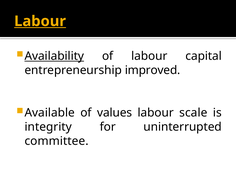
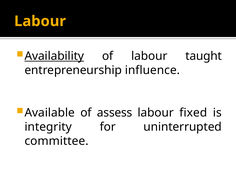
Labour underline: present -> none (40, 21)
capital: capital -> taught (204, 56)
improved: improved -> influence (152, 70)
values: values -> assess (115, 113)
scale: scale -> fixed (193, 113)
